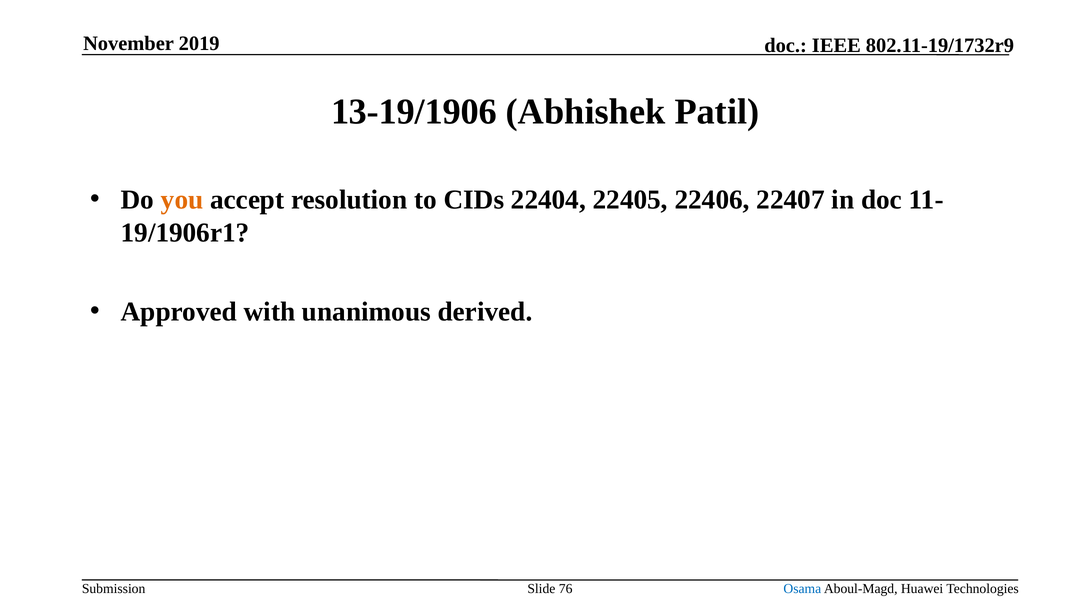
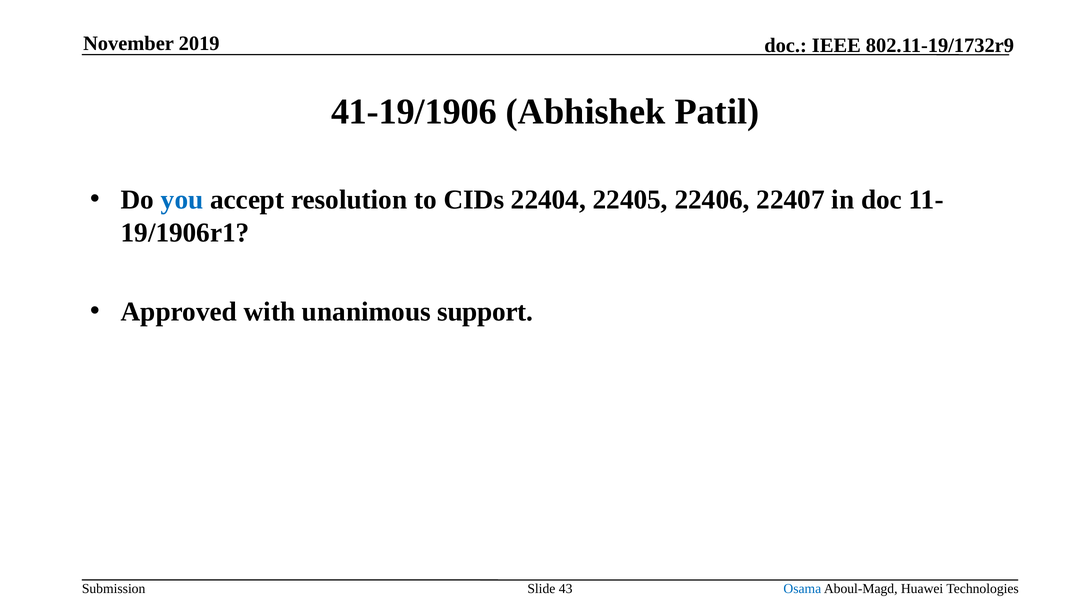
13-19/1906: 13-19/1906 -> 41-19/1906 (414, 112)
you colour: orange -> blue (182, 200)
derived: derived -> support (485, 312)
76: 76 -> 43 (566, 589)
